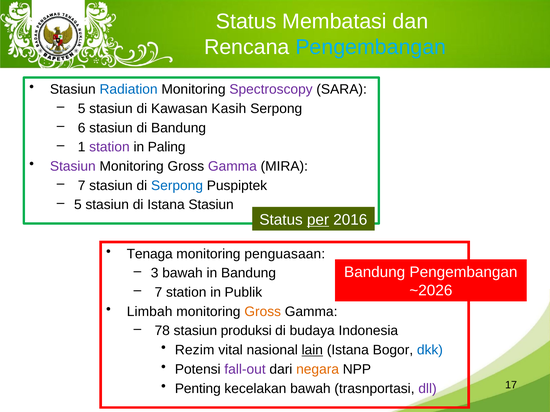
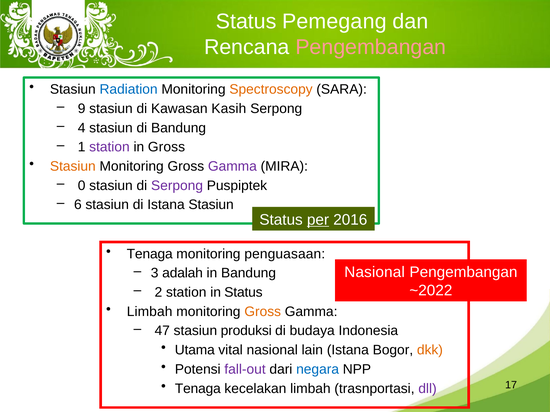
Membatasi: Membatasi -> Pemegang (334, 22)
Pengembangan colour: light blue -> pink (371, 47)
Spectroscopy colour: purple -> orange (271, 89)
5: 5 -> 9 (82, 109)
6: 6 -> 4 (82, 128)
in Paling: Paling -> Gross (167, 147)
Stasiun colour: purple -> orange (73, 166)
7: 7 -> 0 (82, 186)
Serpong colour: blue -> purple (177, 186)
5: 5 -> 6 (78, 205)
Bandung: Bandung -> Nasional (375, 273)
3 bawah: bawah -> adalah (183, 273)
~2026: ~2026 -> ~2022 (431, 291)
7: 7 -> 2 (158, 293)
in Publik: Publik -> Status (243, 293)
78: 78 -> 47 (162, 331)
Rezim: Rezim -> Utama (195, 350)
lain underline: present -> none (312, 350)
dkk colour: blue -> orange (430, 350)
negara colour: orange -> blue (318, 370)
Penting: Penting -> Tenaga (198, 389)
kecelakan bawah: bawah -> limbah (310, 389)
